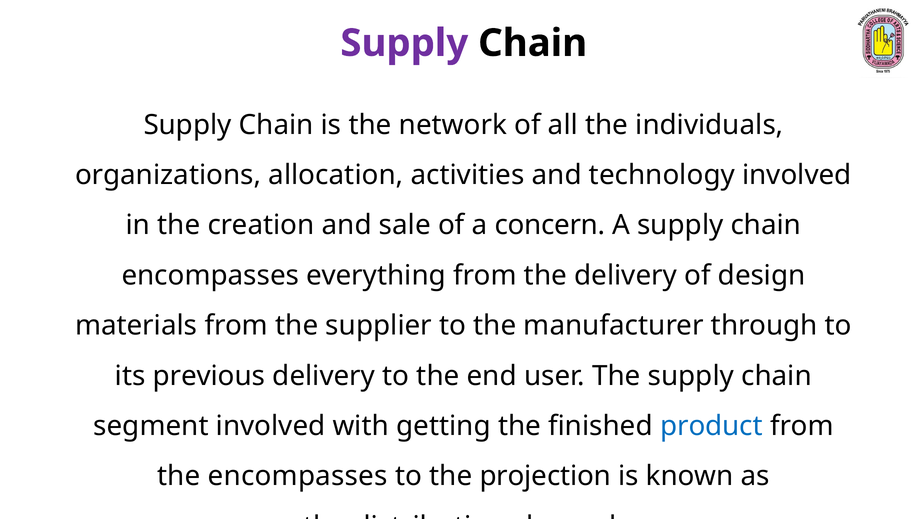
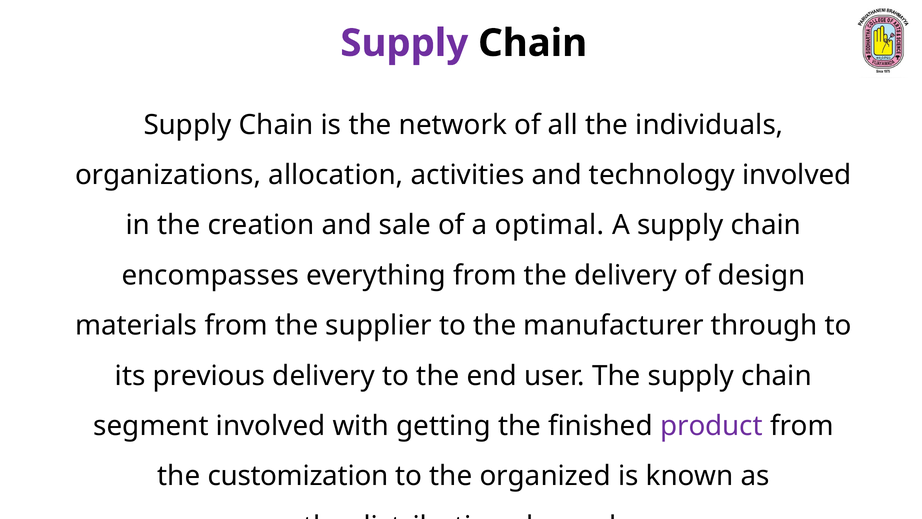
concern: concern -> optimal (550, 225)
product colour: blue -> purple (711, 426)
the encompasses: encompasses -> customization (298, 476)
projection: projection -> organized (545, 476)
